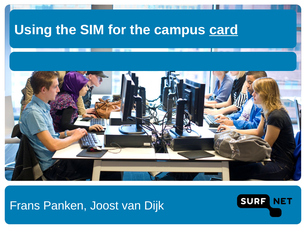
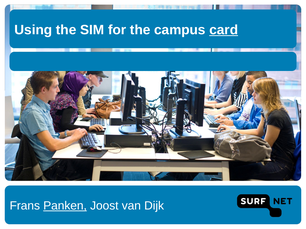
Panken underline: none -> present (65, 206)
